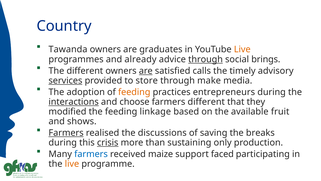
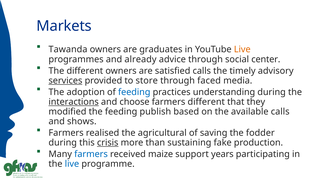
Country: Country -> Markets (64, 26)
through underline: present -> none (206, 59)
brings: brings -> center (266, 59)
are underline: present -> none (146, 71)
make: make -> faced (209, 80)
feeding colour: orange -> blue (134, 92)
entrepreneurs: entrepreneurs -> understanding (224, 92)
linkage: linkage -> publish (155, 111)
available fruit: fruit -> calls (280, 111)
Farmers underline: present -> none (66, 133)
discussions: discussions -> agricultural (162, 133)
breaks: breaks -> fodder (260, 133)
only: only -> fake (223, 142)
faced: faced -> years (222, 154)
live colour: orange -> blue (72, 164)
